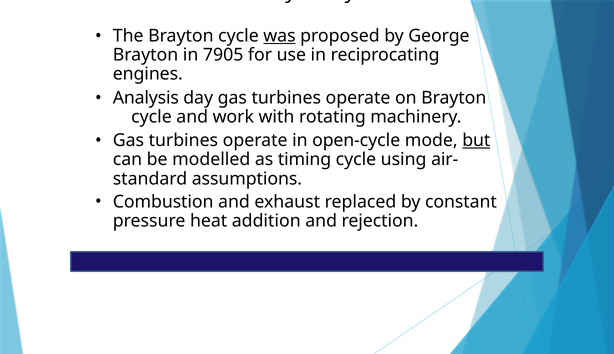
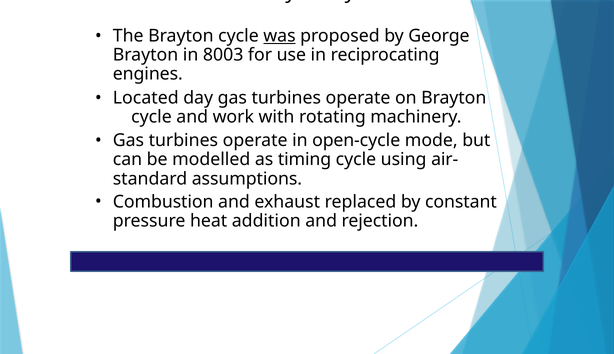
7905: 7905 -> 8003 (223, 55)
Analysis: Analysis -> Located (146, 98)
but underline: present -> none (476, 140)
